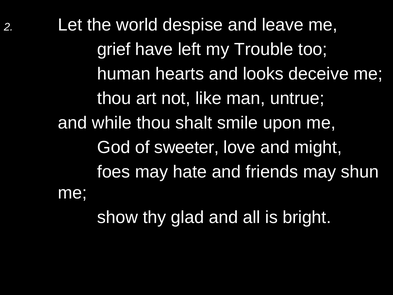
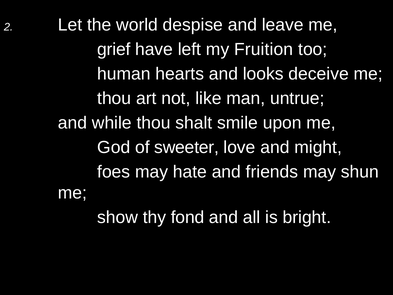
Trouble: Trouble -> Fruition (264, 49)
glad: glad -> fond (188, 217)
